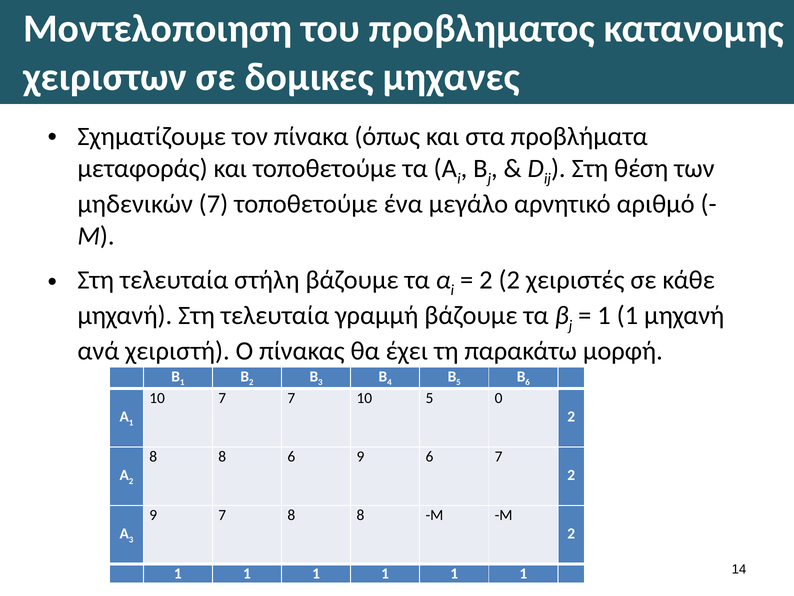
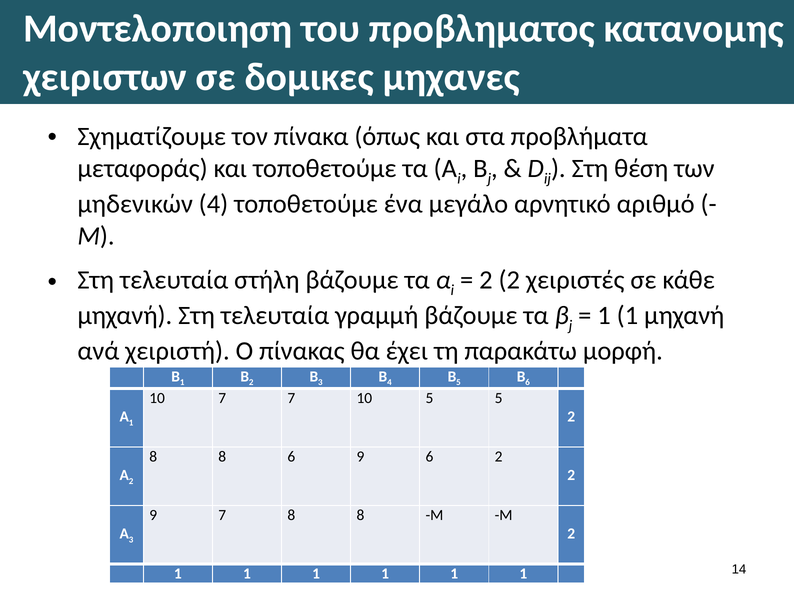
μηδενικών 7: 7 -> 4 (213, 204)
5 0: 0 -> 5 (499, 398)
6 7: 7 -> 2 (499, 456)
